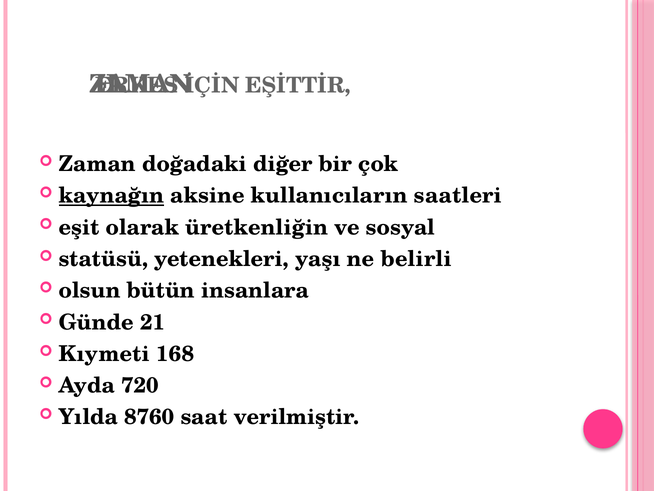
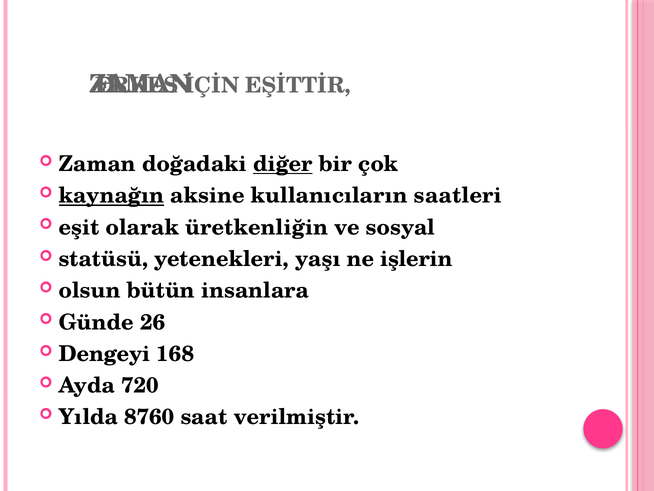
diğer underline: none -> present (283, 164)
belirli: belirli -> işlerin (416, 259)
21: 21 -> 26 (153, 322)
Kıymeti: Kıymeti -> Dengeyi (105, 354)
